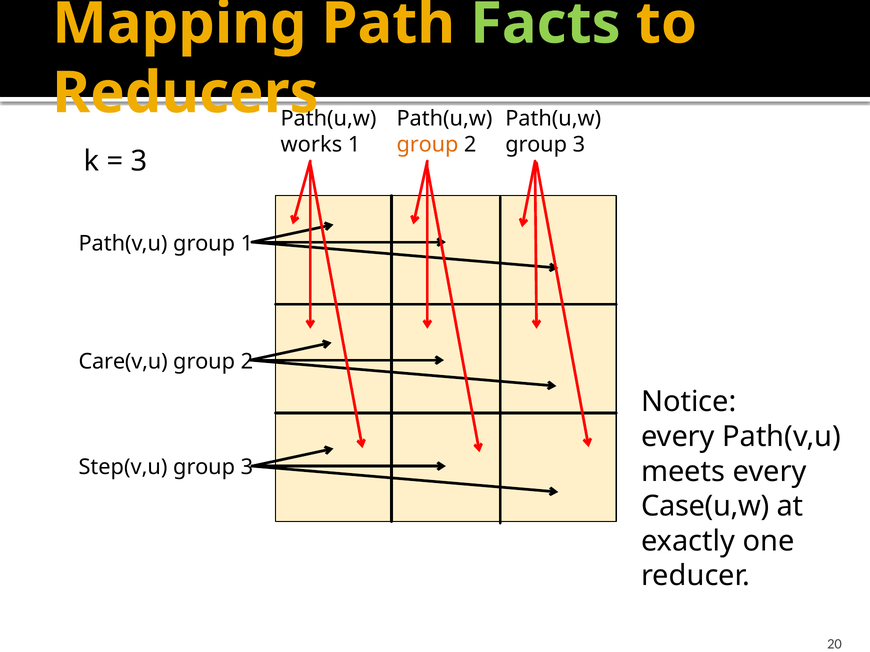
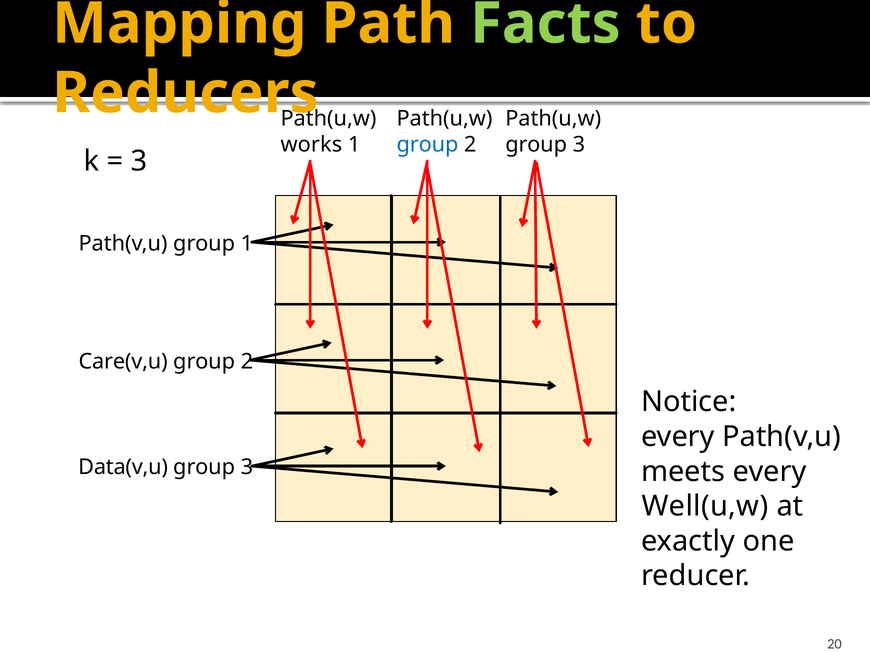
group colour: orange -> blue (427, 145)
Step(v,u: Step(v,u -> Data(v,u (123, 467)
Case(u,w: Case(u,w -> Well(u,w (705, 507)
